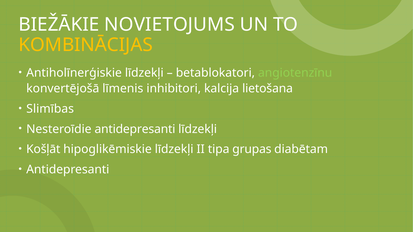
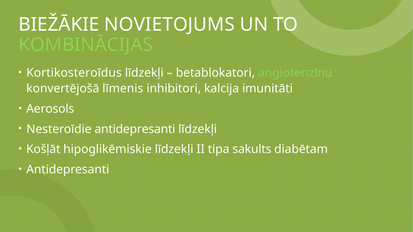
KOMBINĀCIJAS colour: yellow -> light green (86, 45)
Antiholīnerģiskie: Antiholīnerģiskie -> Kortikosteroīdus (74, 73)
lietošana: lietošana -> imunitāti (268, 89)
Slimības: Slimības -> Aerosols (50, 109)
grupas: grupas -> sakults (252, 149)
